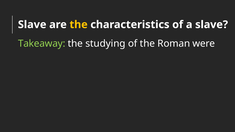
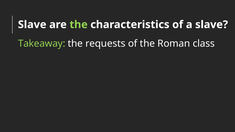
the colour: yellow -> light green (79, 25)
studying: studying -> requests (105, 44)
were: were -> class (204, 44)
